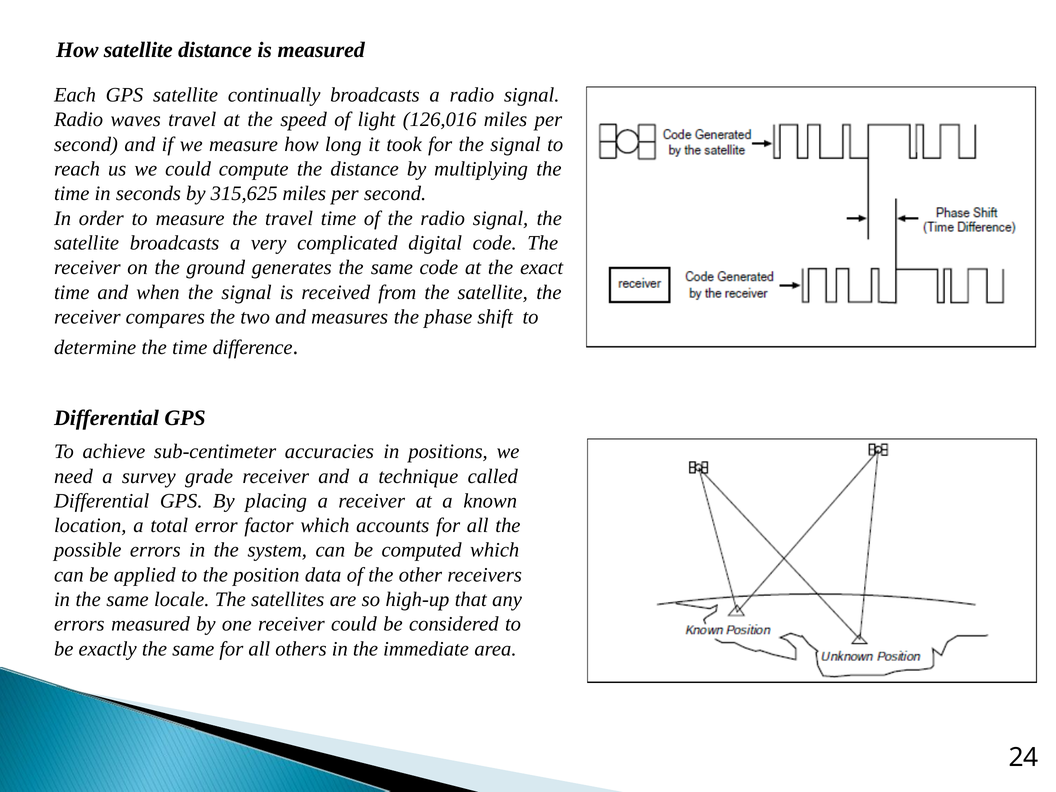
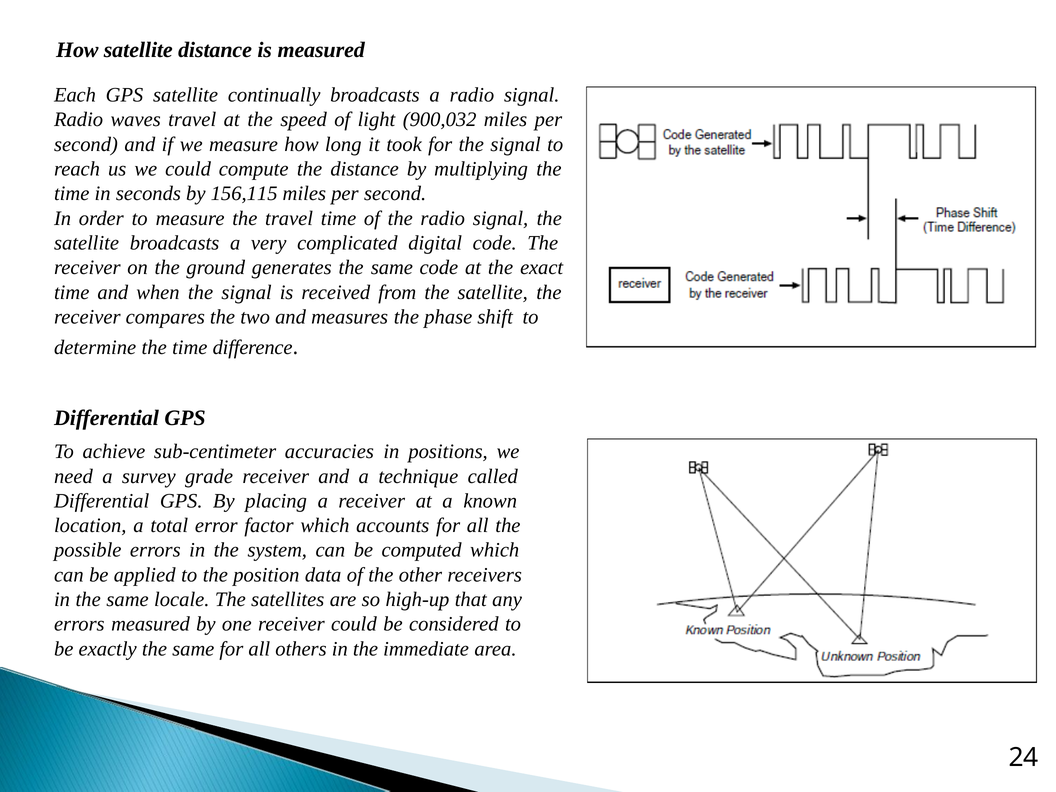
126,016: 126,016 -> 900,032 (440, 120)
315,625: 315,625 -> 156,115 (244, 194)
